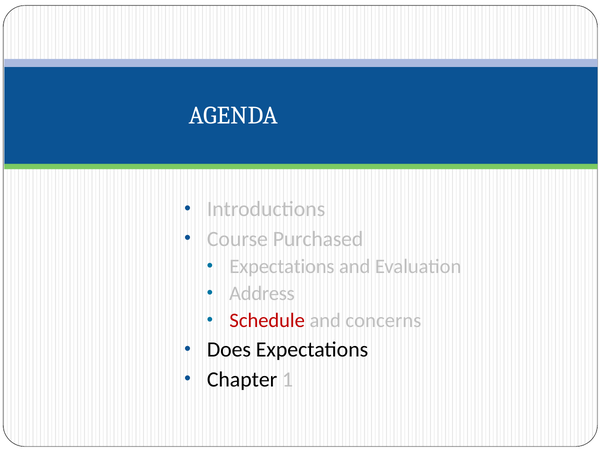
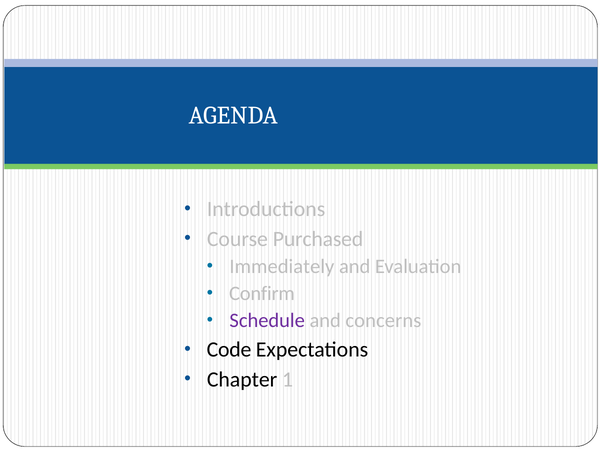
Expectations: Expectations -> Immediately (282, 267)
Address: Address -> Confirm (262, 294)
Schedule colour: red -> purple (267, 321)
Does: Does -> Code (229, 350)
